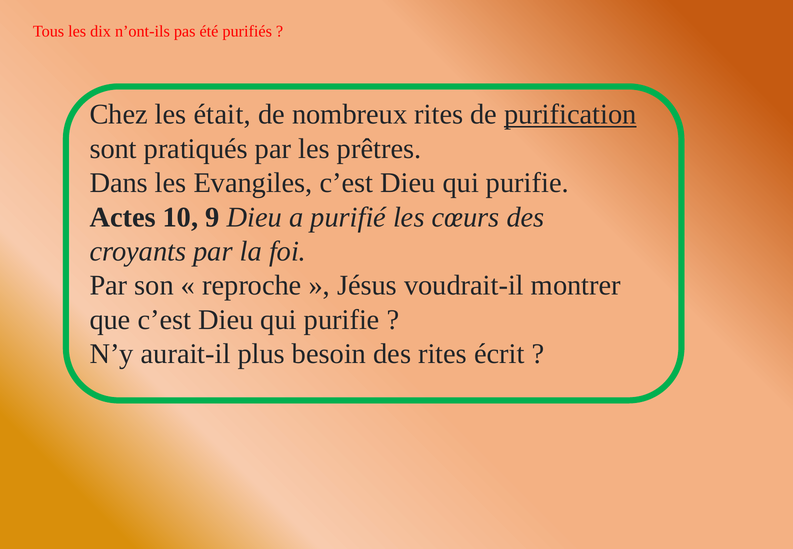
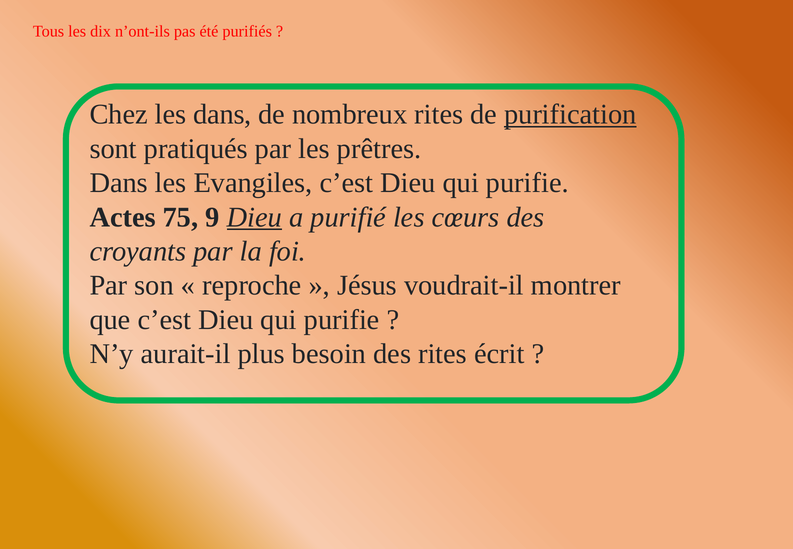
les était: était -> dans (222, 115)
10: 10 -> 75 (181, 217)
Dieu underline: none -> present (254, 217)
